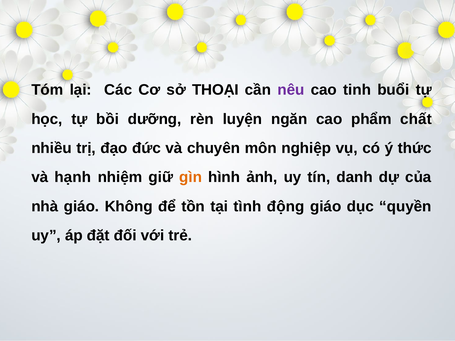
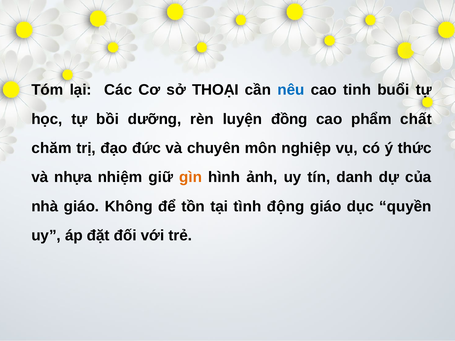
nêu colour: purple -> blue (291, 90)
ngăn: ngăn -> đồng (289, 119)
nhiều: nhiều -> chăm (52, 148)
hạnh: hạnh -> nhựa (73, 177)
